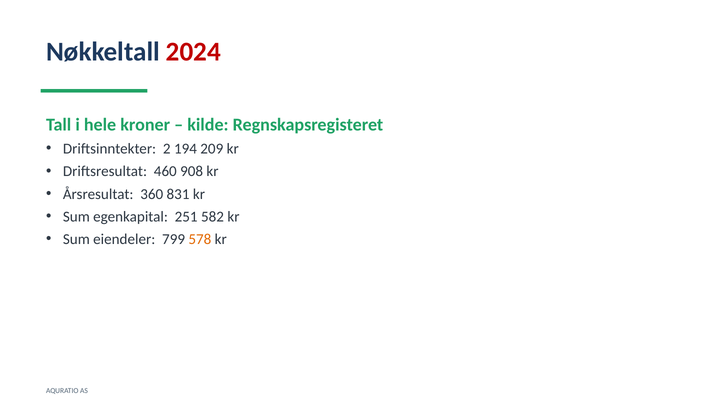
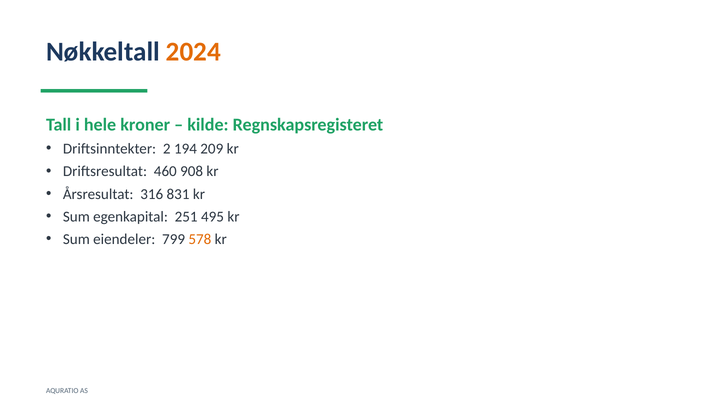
2024 colour: red -> orange (193, 52)
360: 360 -> 316 (152, 194)
582: 582 -> 495 (212, 216)
